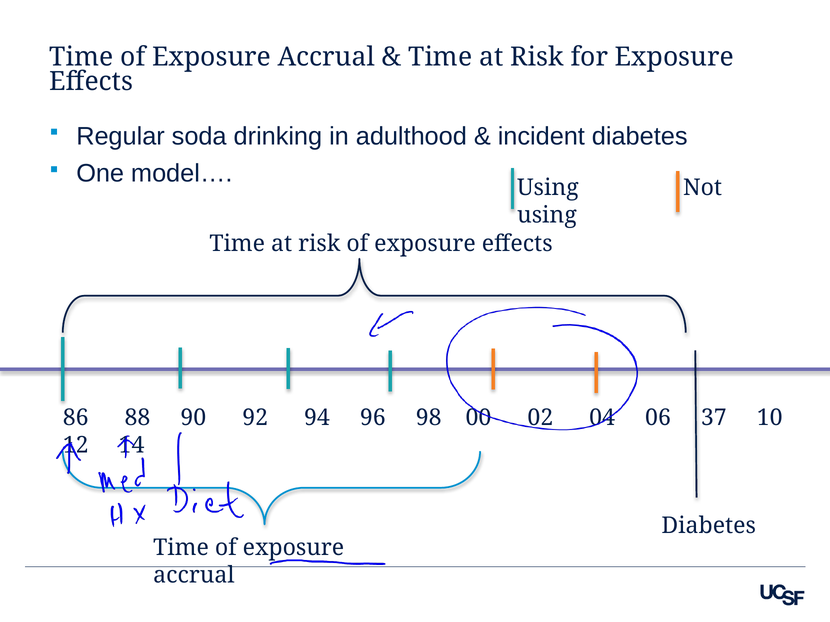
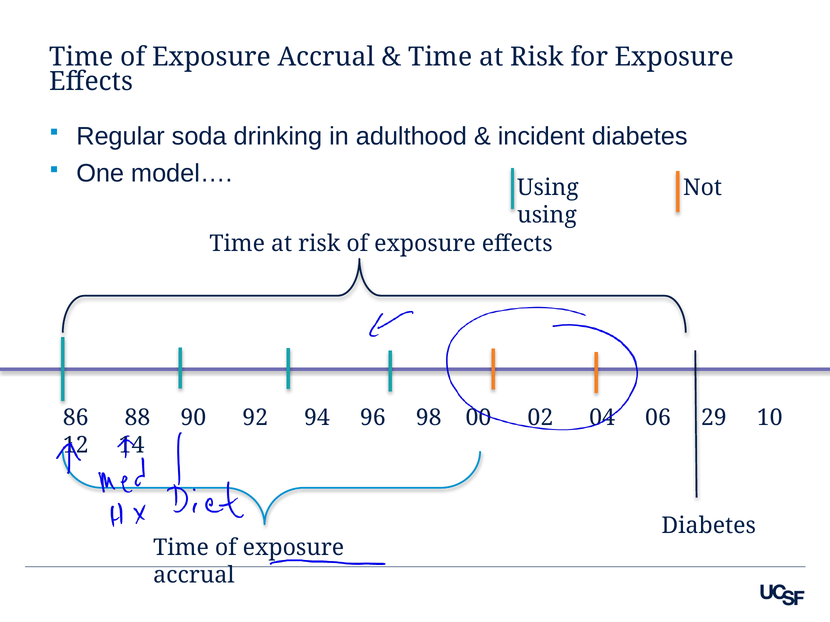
37: 37 -> 29 (714, 418)
